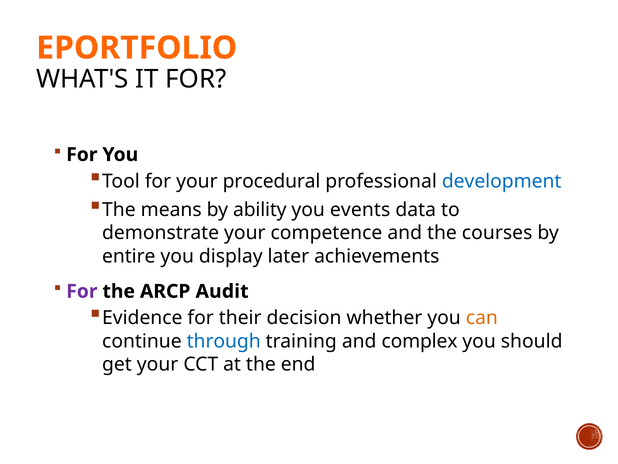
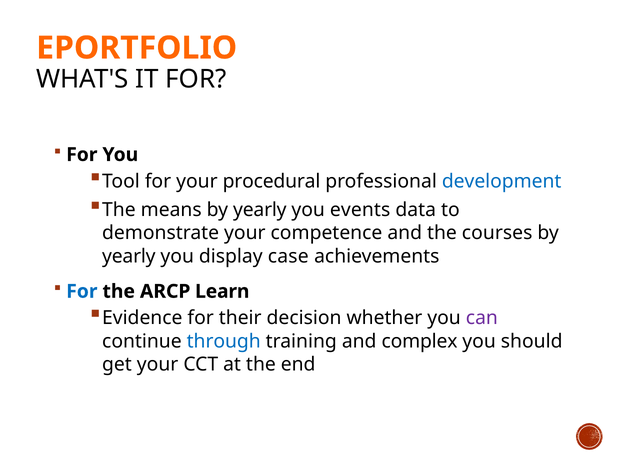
means by ability: ability -> yearly (260, 209)
entire: entire -> yearly (129, 256)
later: later -> case (288, 256)
For colour: purple -> blue (82, 291)
Audit: Audit -> Learn (222, 291)
can colour: orange -> purple (482, 318)
